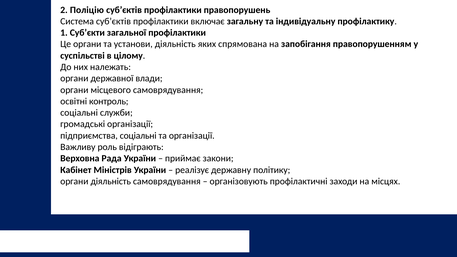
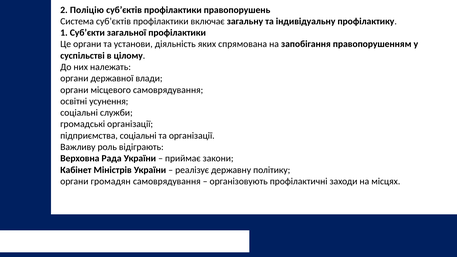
контроль: контроль -> усунення (109, 101)
органи діяльність: діяльність -> громадян (111, 181)
